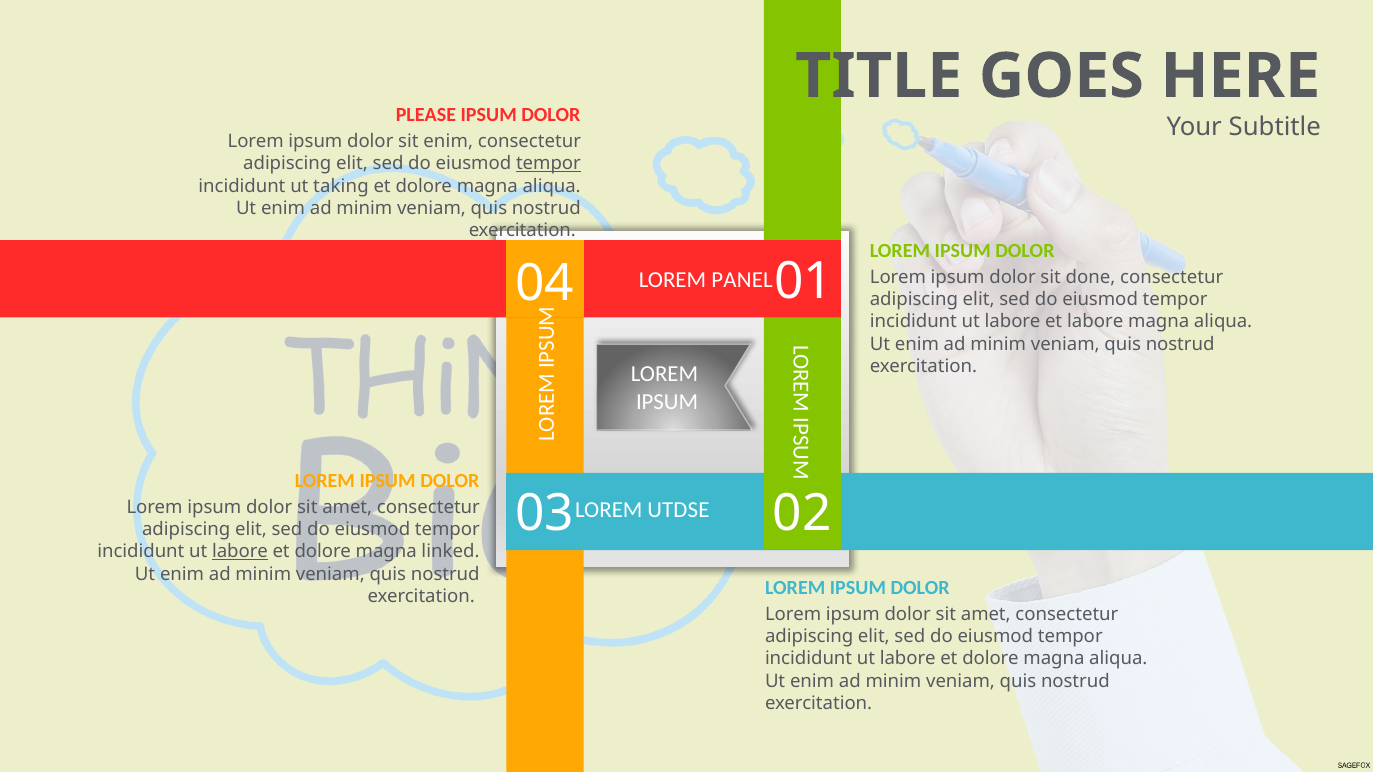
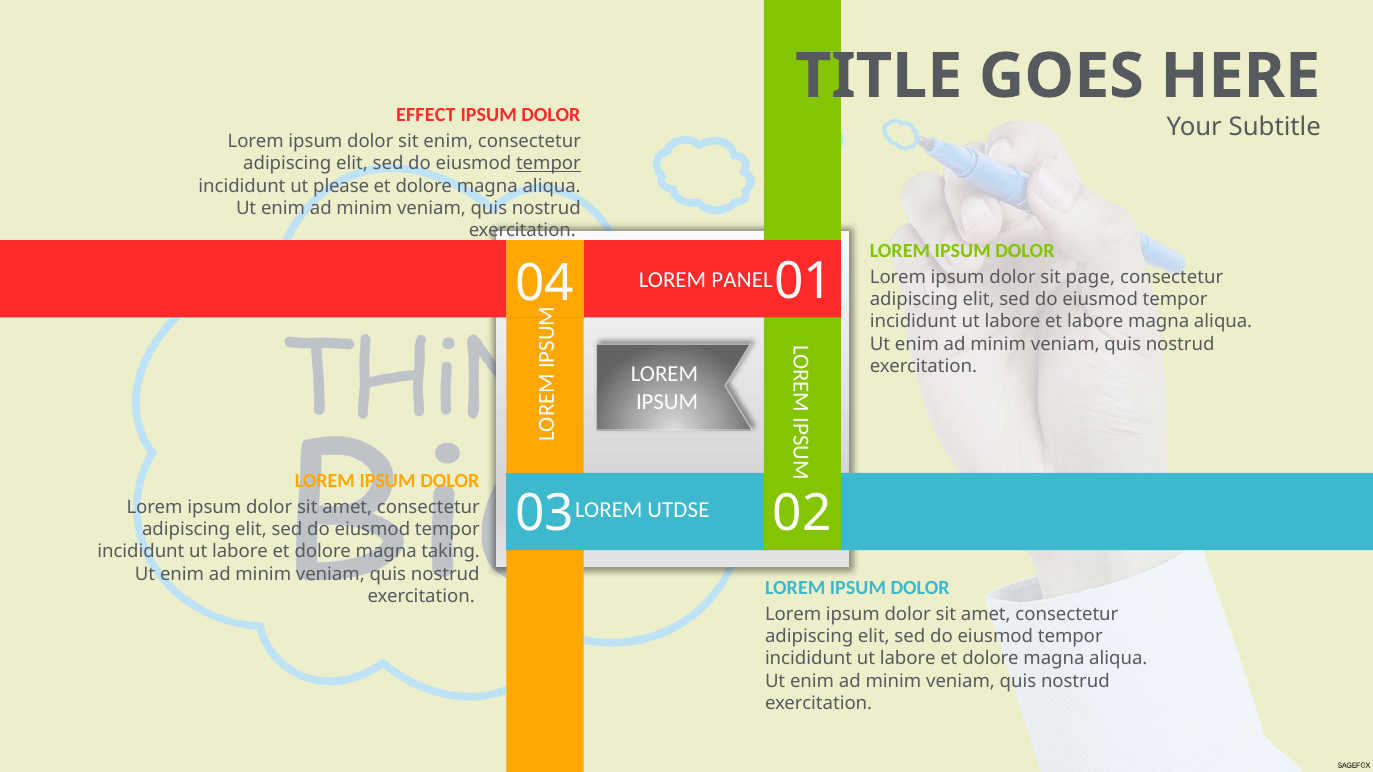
PLEASE: PLEASE -> EFFECT (426, 115)
taking: taking -> please (341, 186)
done: done -> page (1090, 277)
labore underline: present -> none (240, 552)
linked: linked -> taking (451, 552)
